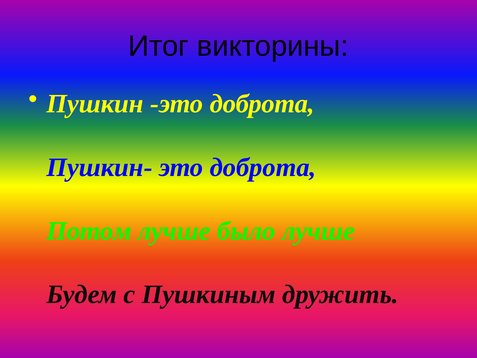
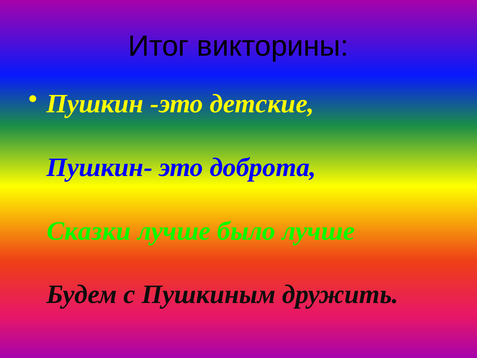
Пушкин это доброта: доброта -> детские (262, 104)
Потом: Потом -> Сказки (89, 231)
